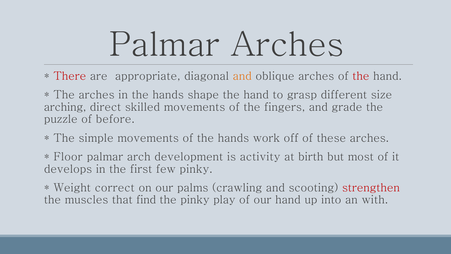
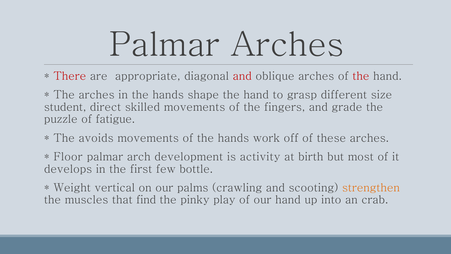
and colour: orange -> red (242, 76)
arching: arching -> student (65, 107)
before: before -> fatigue (115, 119)
simple: simple -> avoids (96, 138)
few pinky: pinky -> bottle (196, 169)
correct: correct -> vertical (115, 188)
strengthen colour: red -> orange (371, 188)
with: with -> crab (375, 200)
